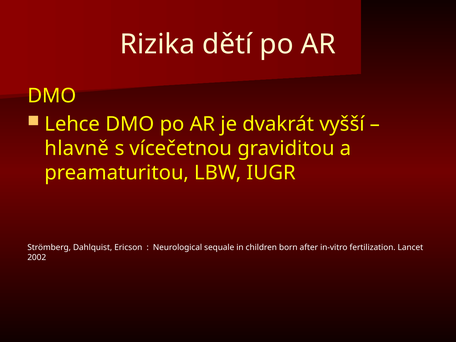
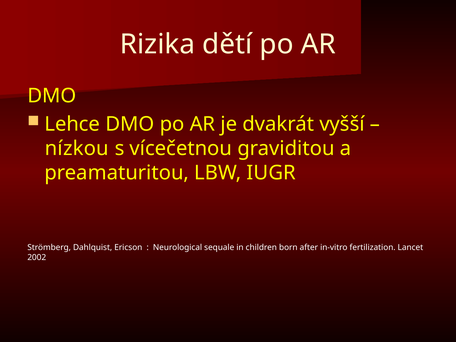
hlavně: hlavně -> nízkou (77, 148)
